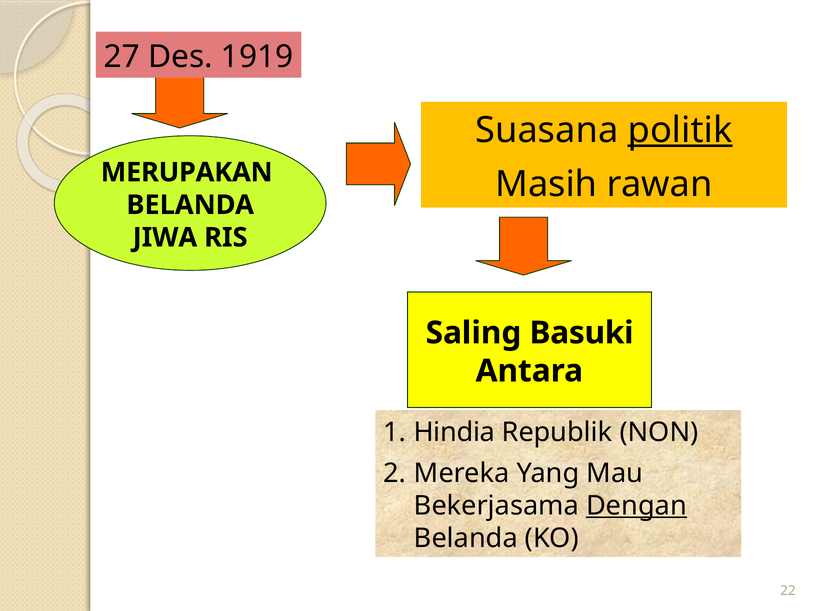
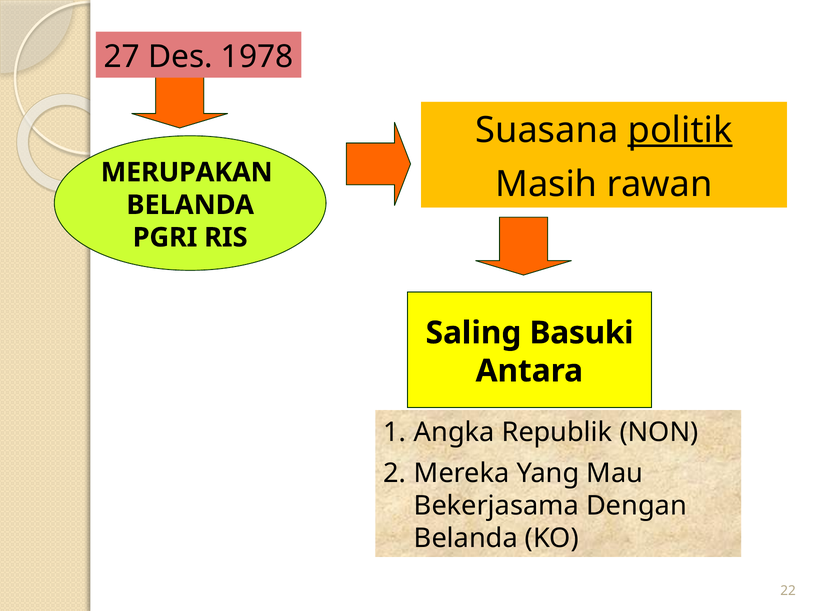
1919: 1919 -> 1978 (257, 57)
JIWA: JIWA -> PGRI (165, 238)
Hindia: Hindia -> Angka (454, 433)
Dengan underline: present -> none (636, 506)
